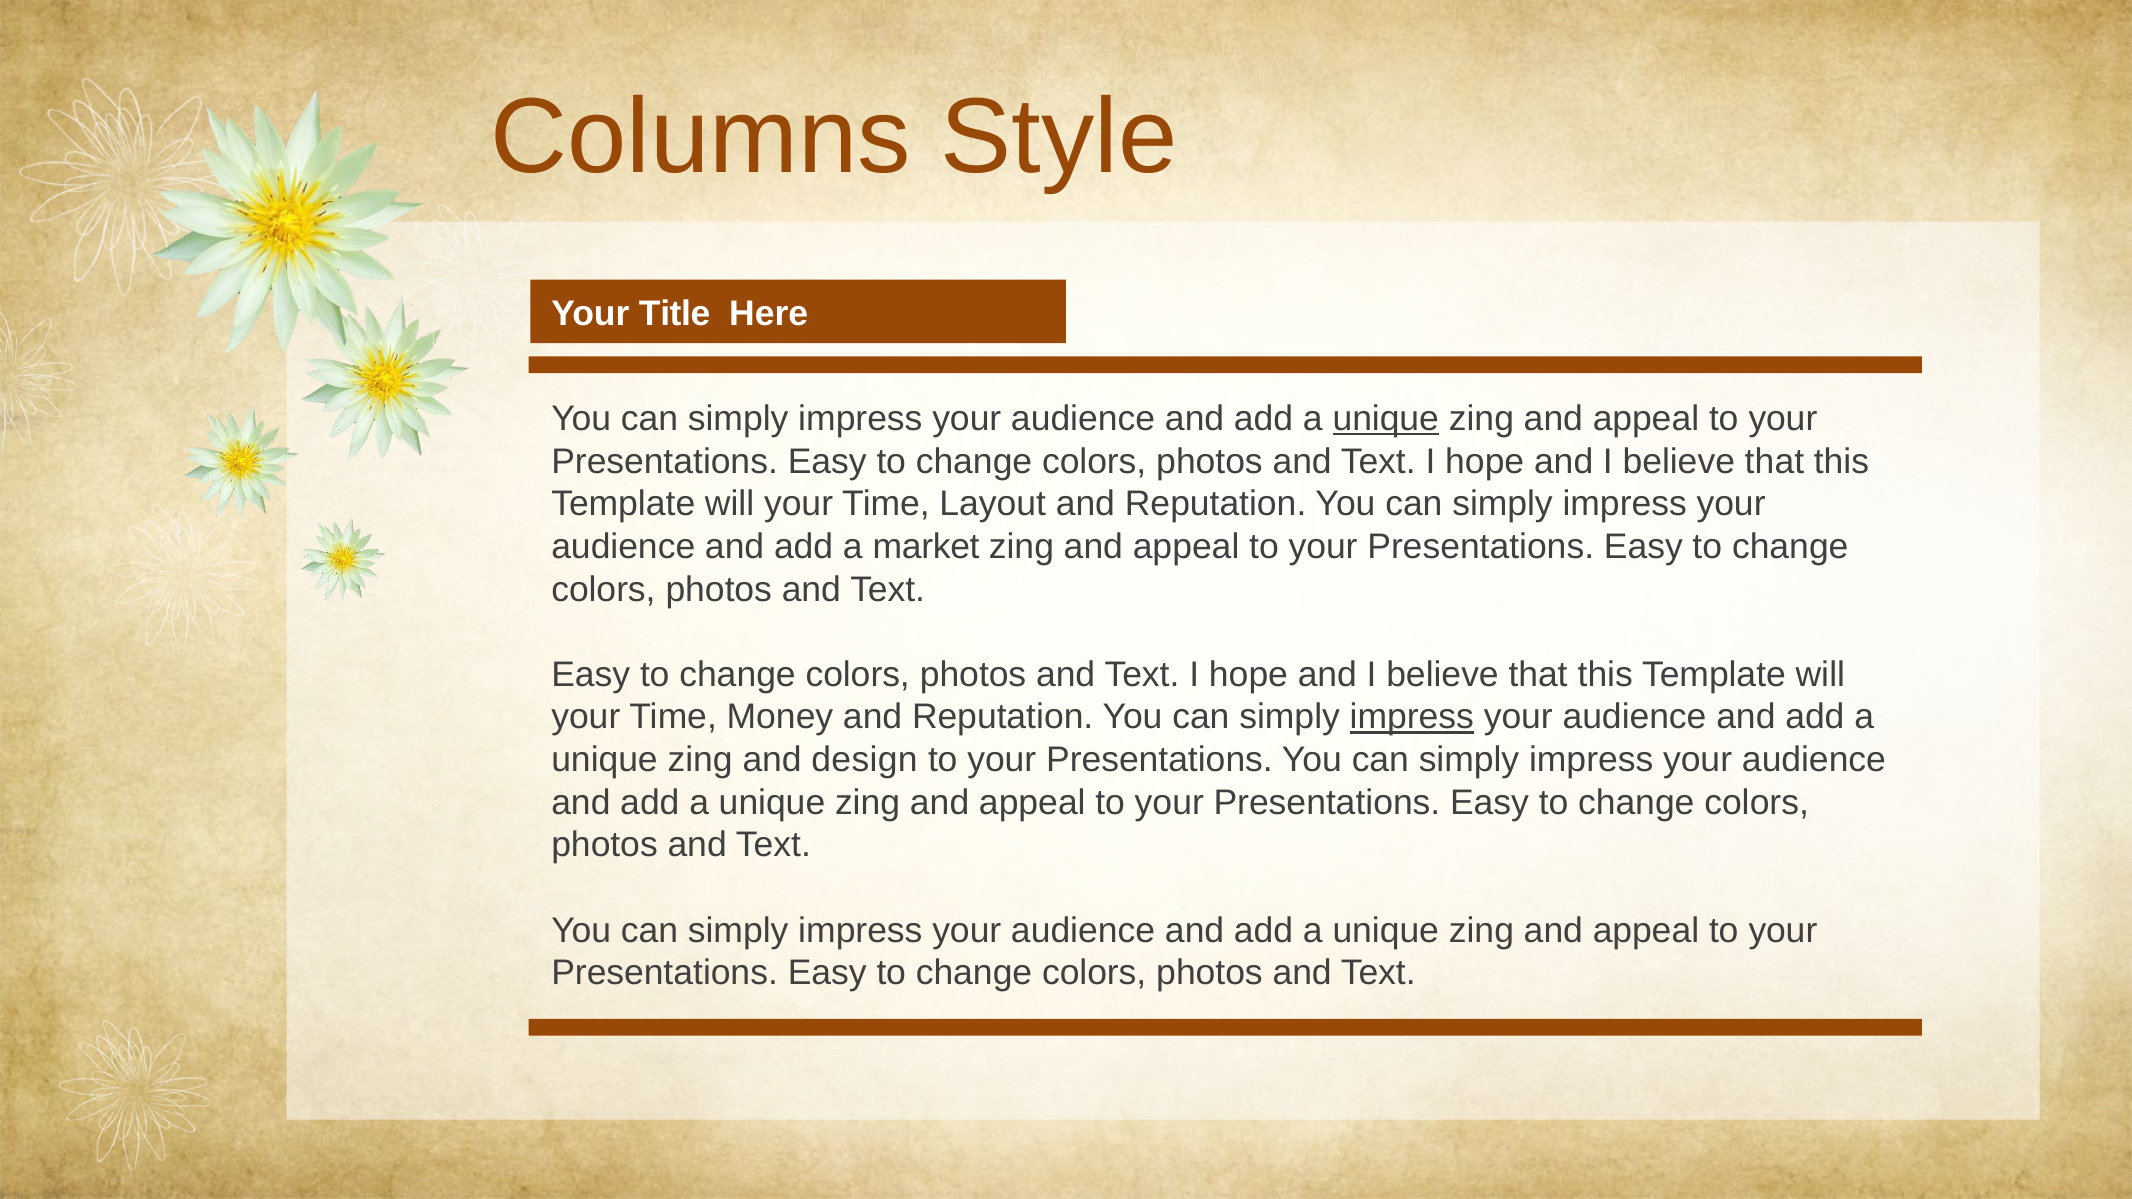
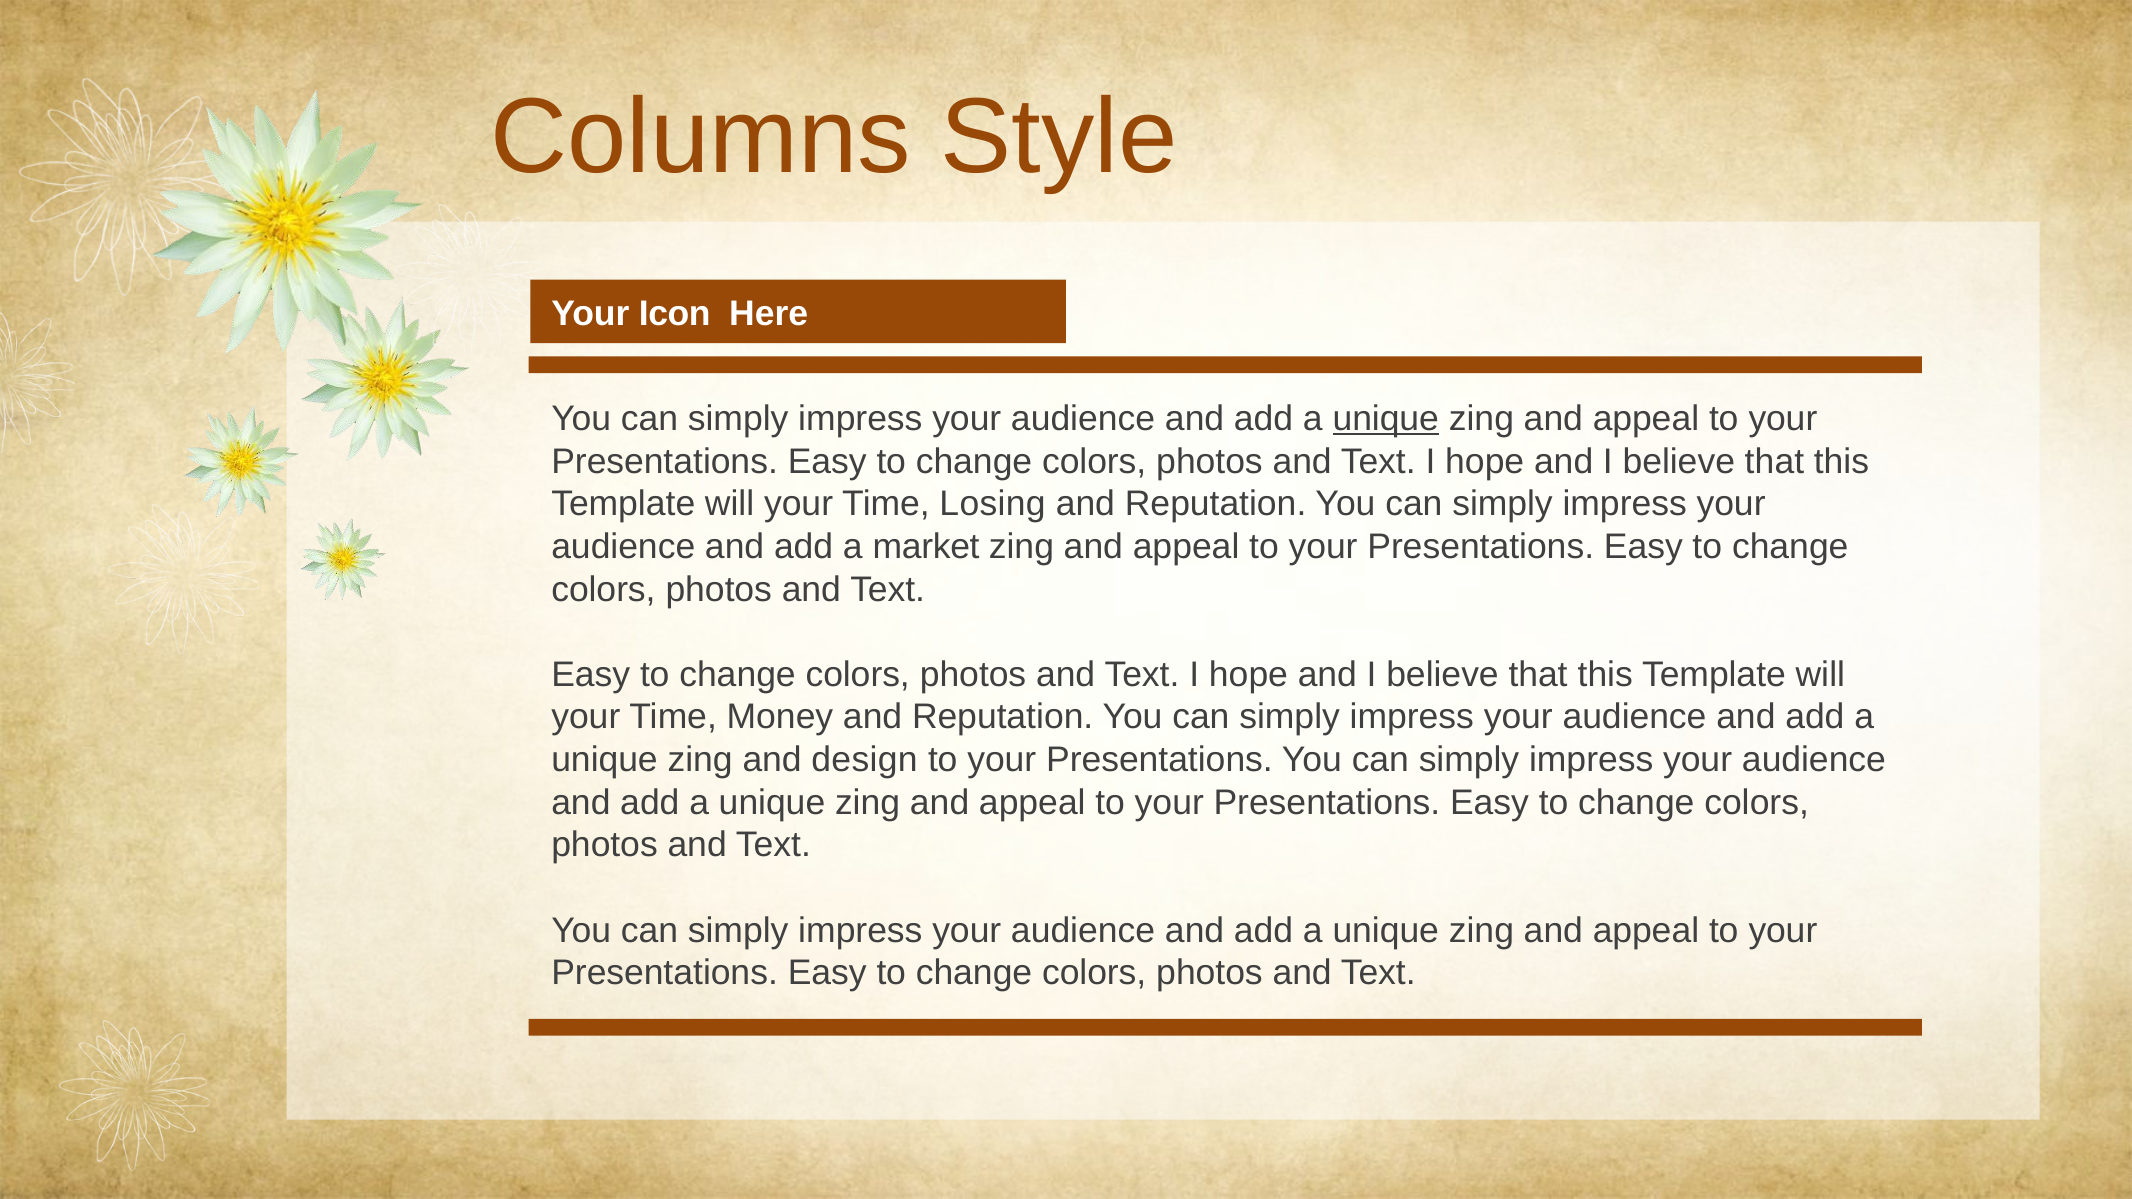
Title: Title -> Icon (675, 314)
Layout: Layout -> Losing (993, 504)
impress underline: present -> none (1412, 717)
